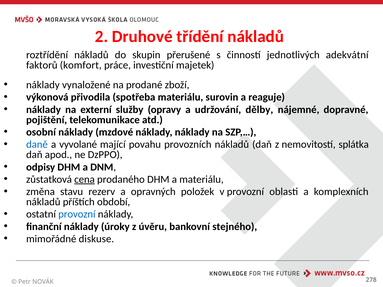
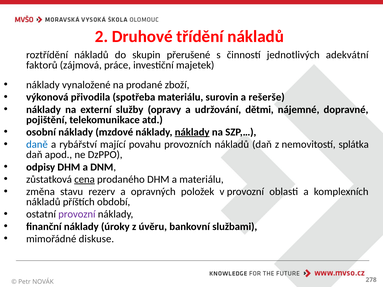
komfort: komfort -> zájmová (81, 65)
reaguje: reaguje -> rešerše (267, 97)
dělby: dělby -> dětmi (259, 110)
náklady underline: none -> present (192, 132)
vyvolané: vyvolané -> rybářství (78, 145)
provozní colour: blue -> purple (77, 214)
stejného: stejného -> službami (235, 227)
